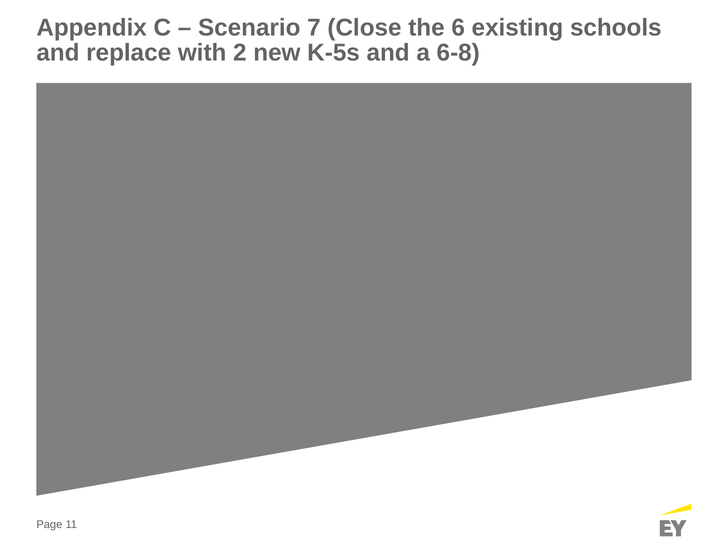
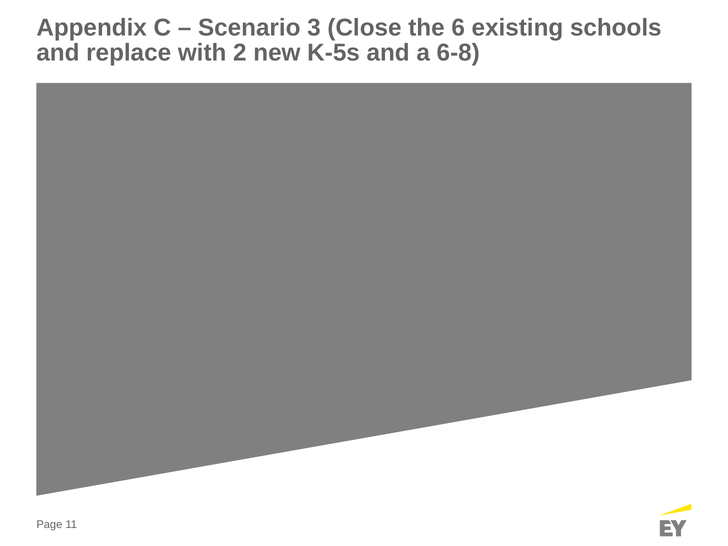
7: 7 -> 3 (314, 28)
